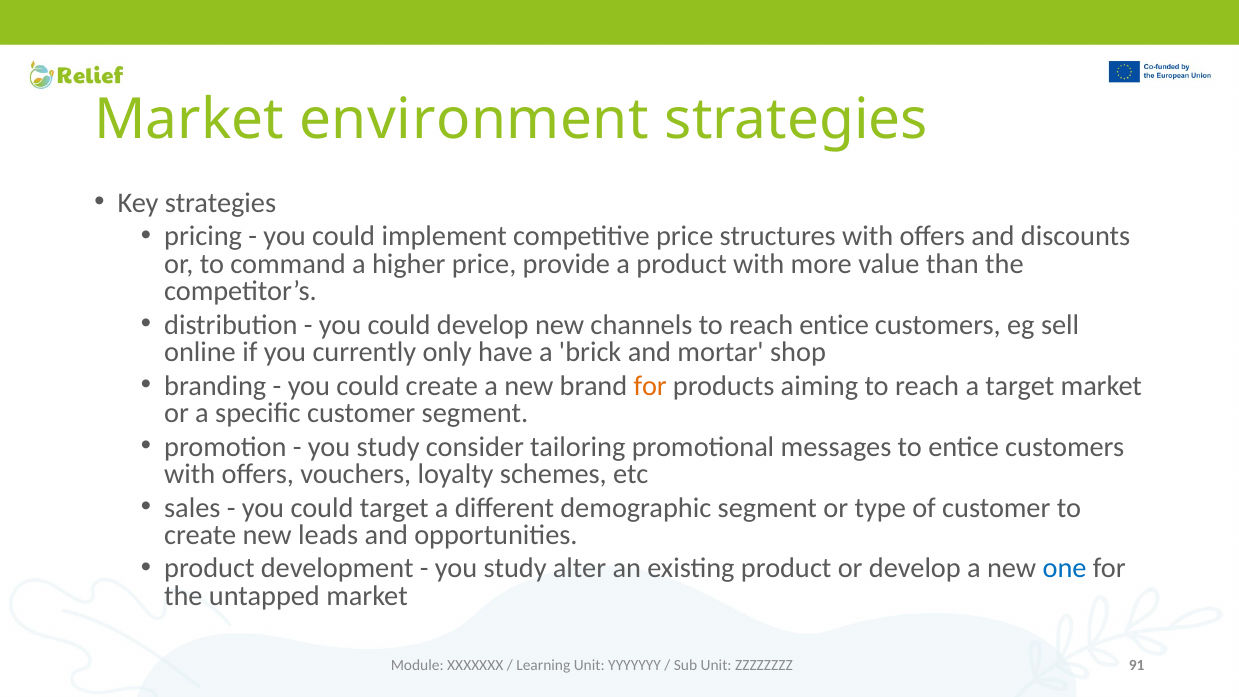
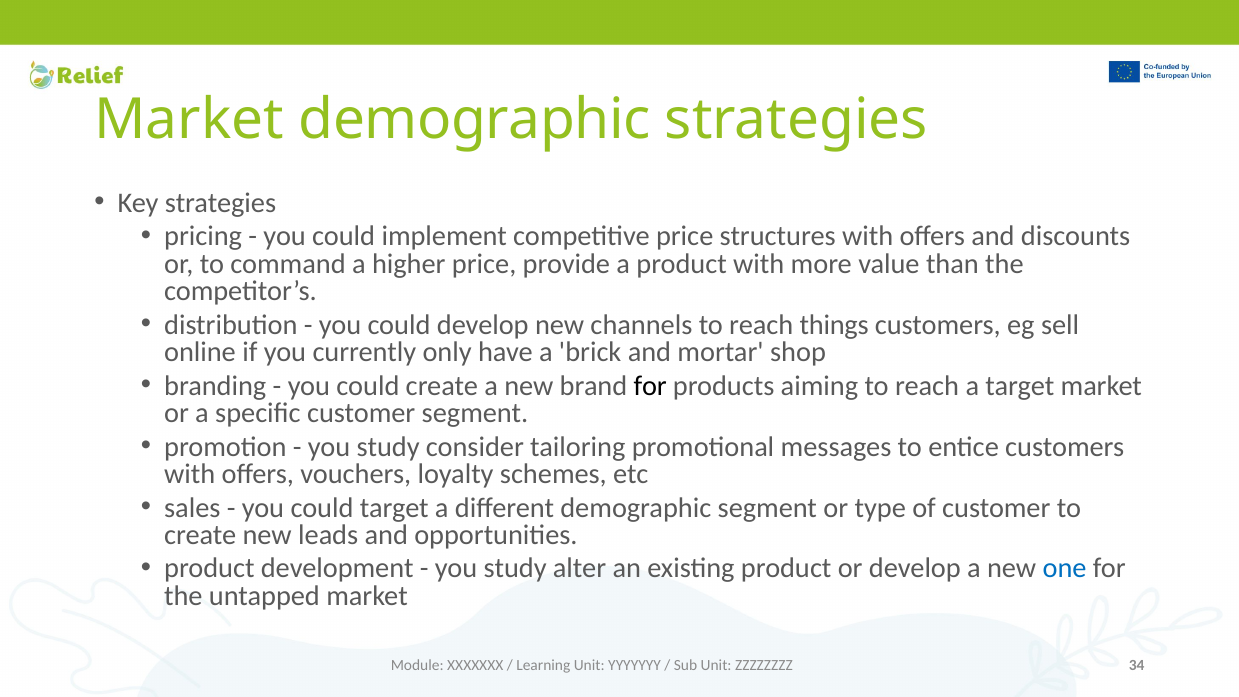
Market environment: environment -> demographic (475, 120)
reach entice: entice -> things (834, 325)
for colour: orange -> black (650, 386)
91: 91 -> 34 (1137, 665)
